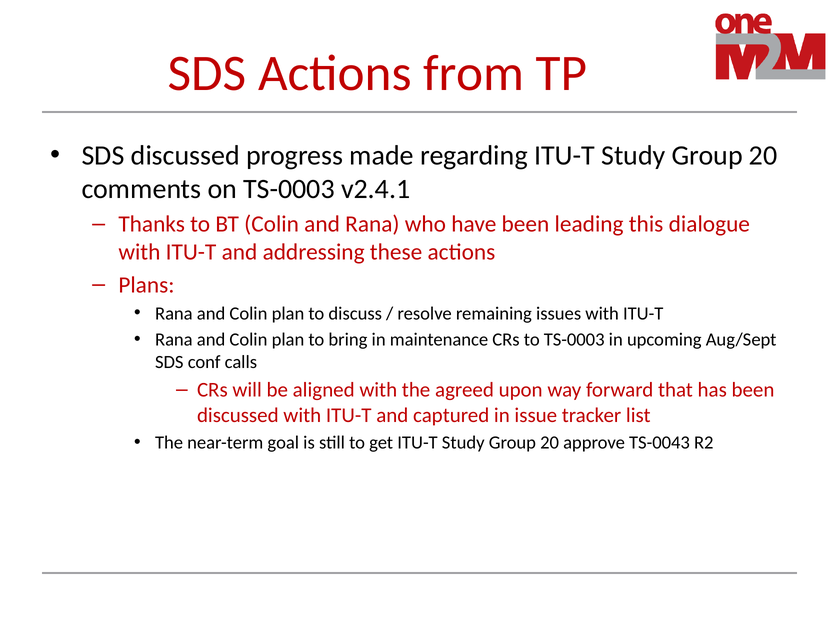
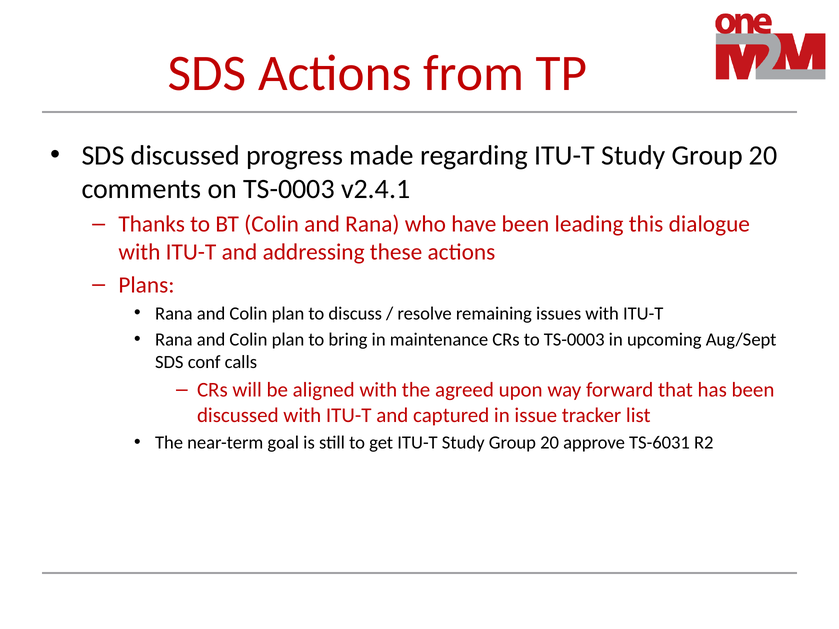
TS-0043: TS-0043 -> TS-6031 (659, 443)
